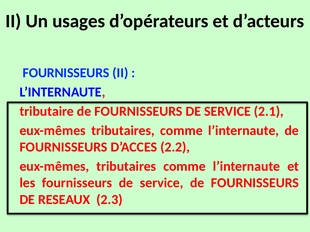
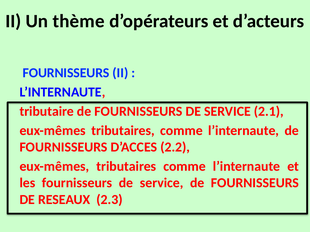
usages: usages -> thème (79, 21)
